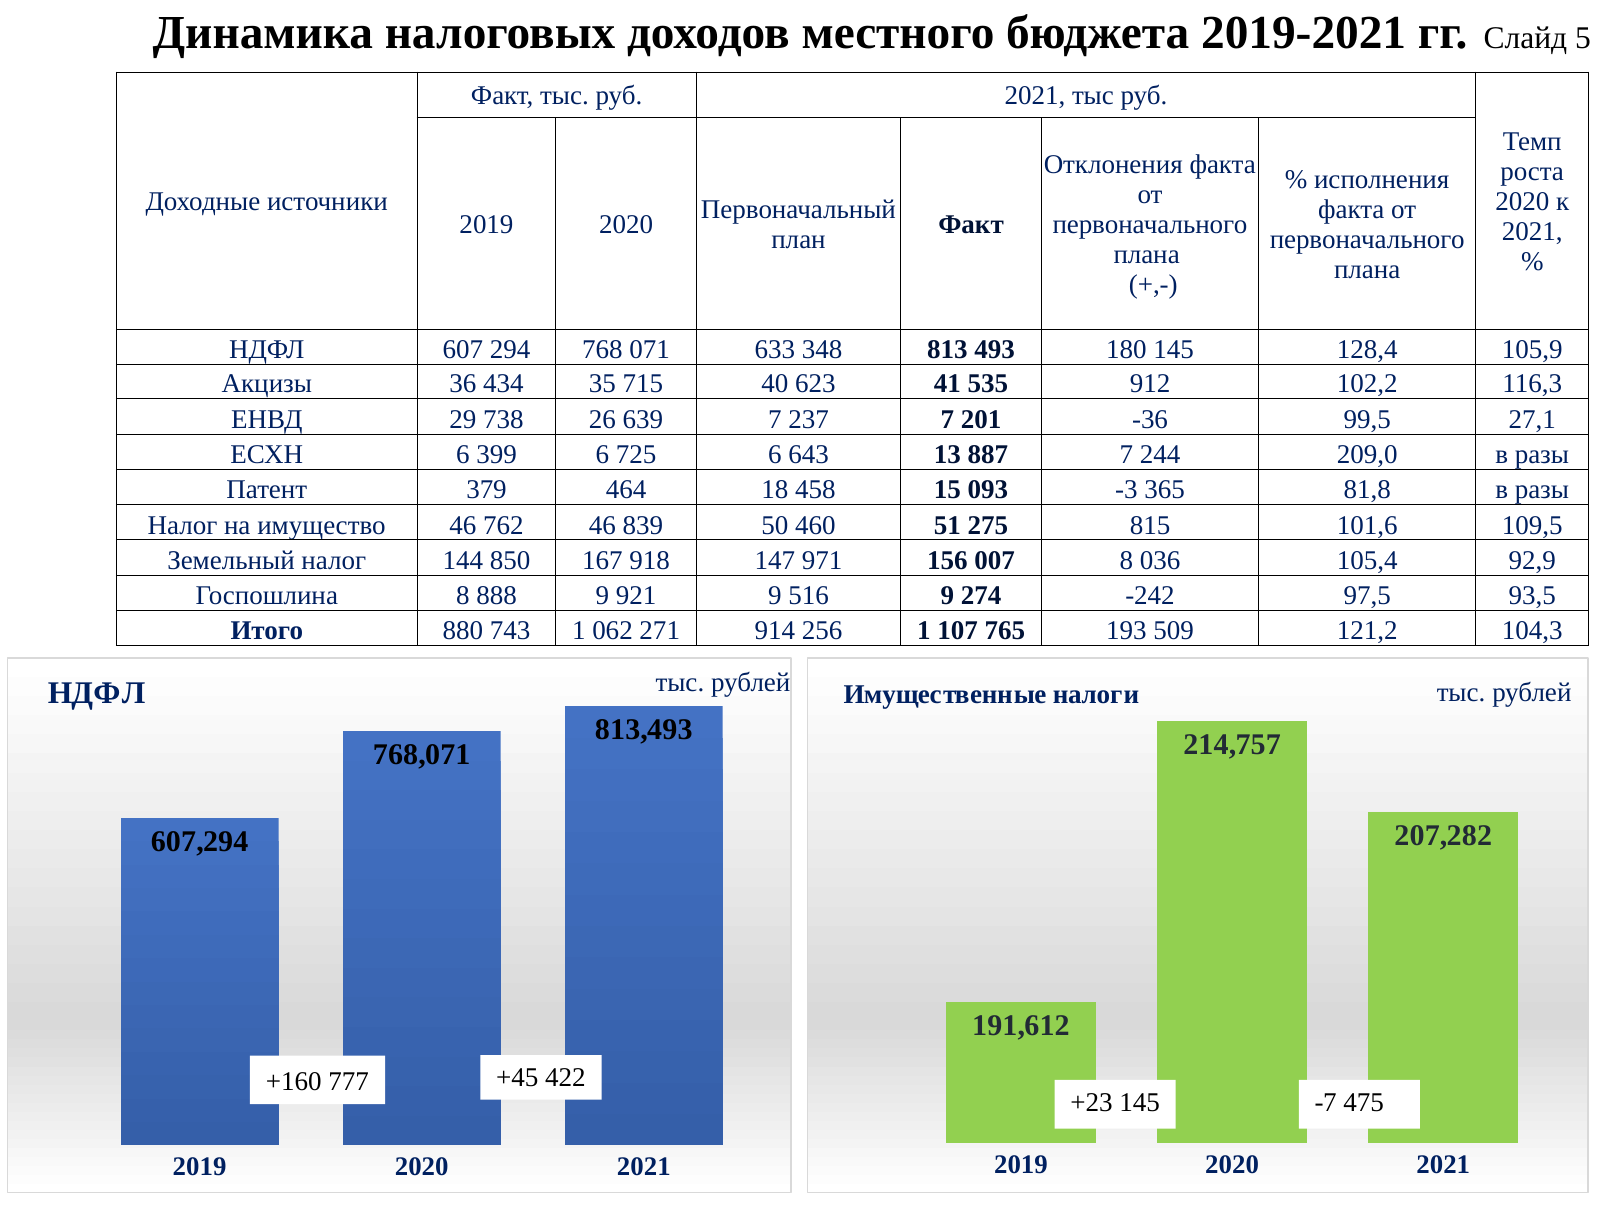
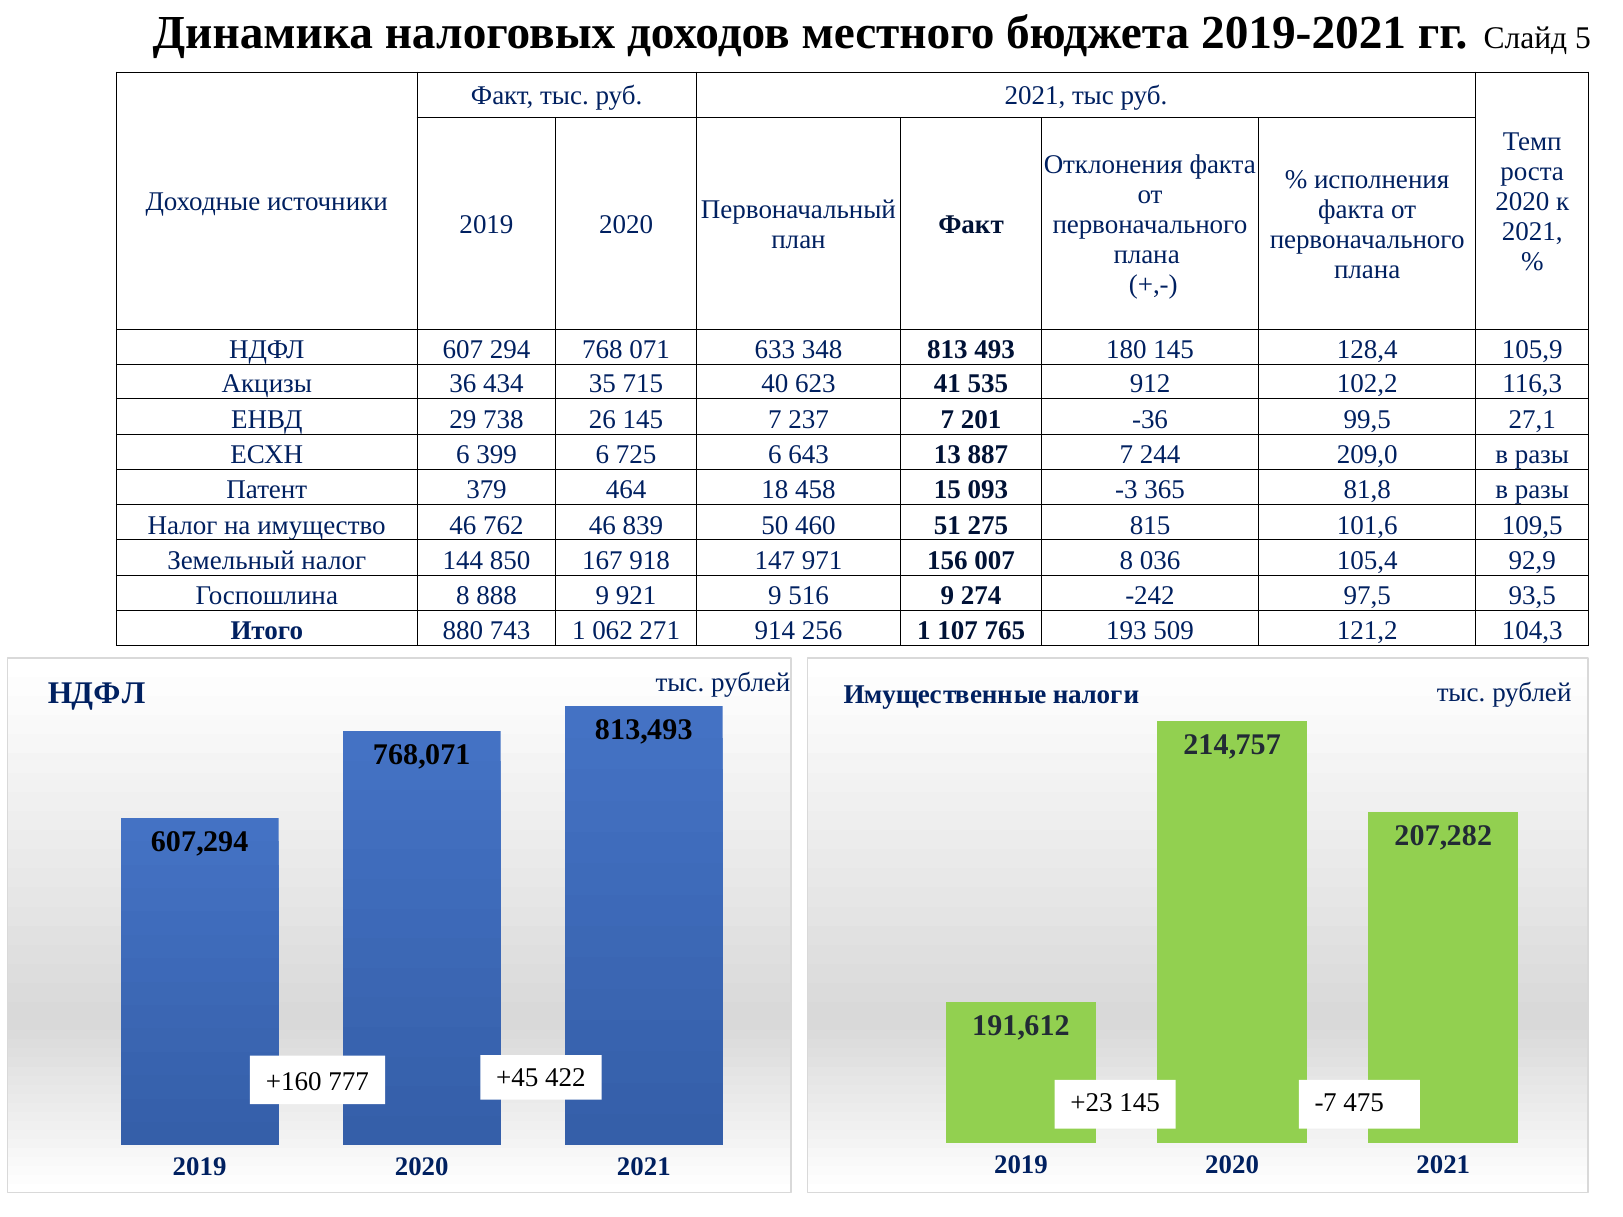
26 639: 639 -> 145 (643, 419)
